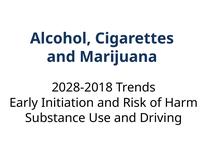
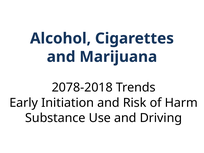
2028-2018: 2028-2018 -> 2078-2018 (82, 88)
